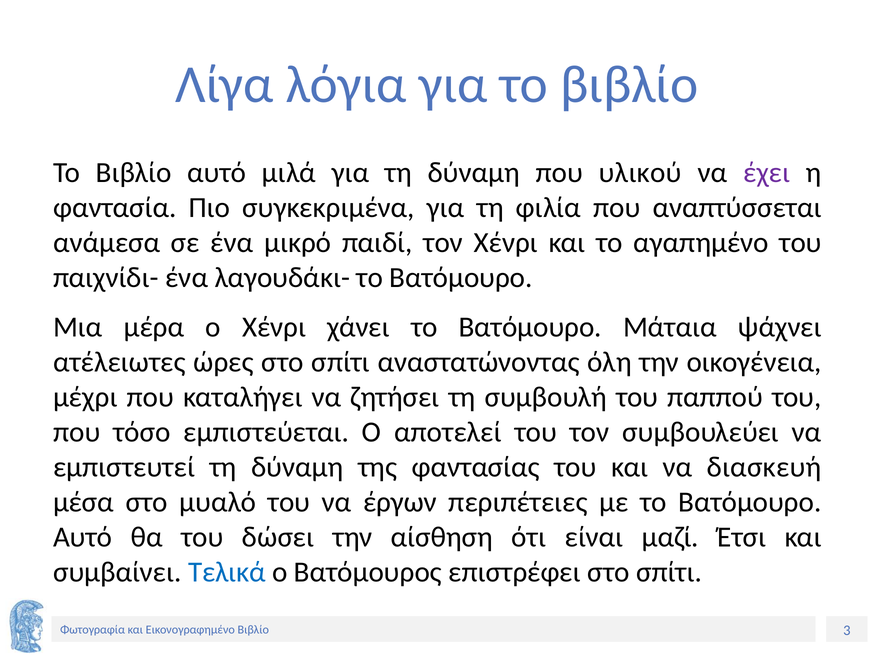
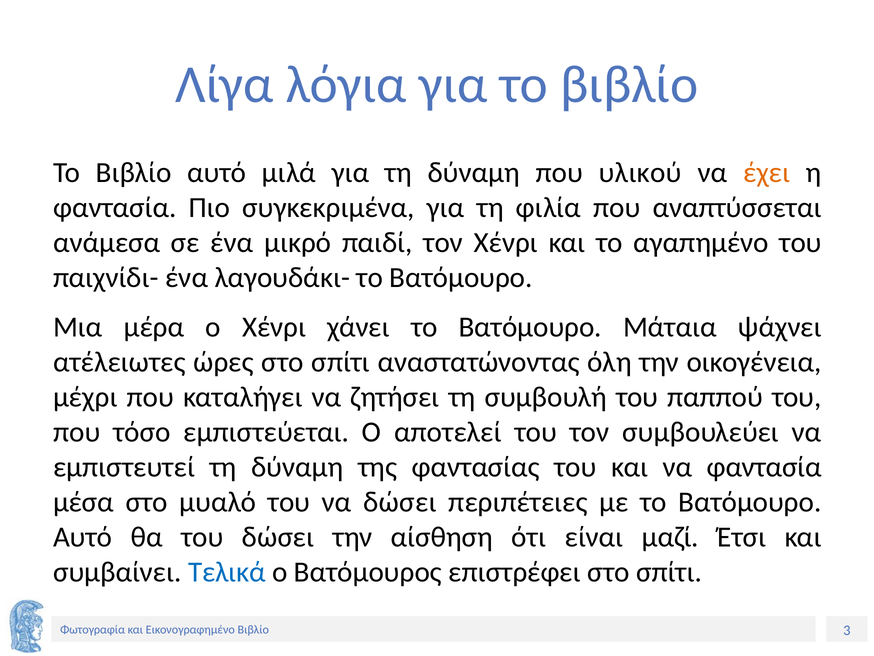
έχει colour: purple -> orange (767, 173)
να διασκευή: διασκευή -> φαντασία (764, 467)
να έργων: έργων -> δώσει (400, 502)
